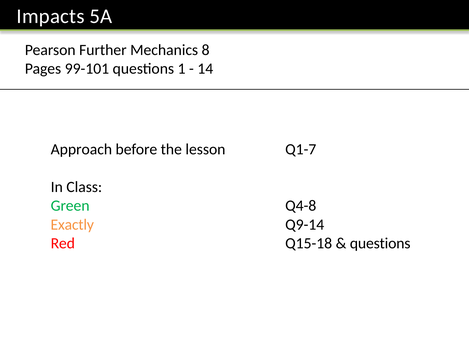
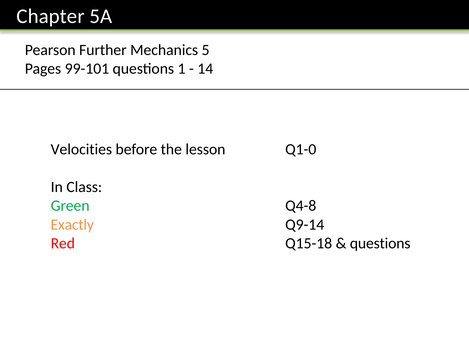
Impacts: Impacts -> Chapter (51, 16)
8: 8 -> 5 (206, 50)
Approach: Approach -> Velocities (81, 149)
Q1-7: Q1-7 -> Q1-0 (301, 149)
